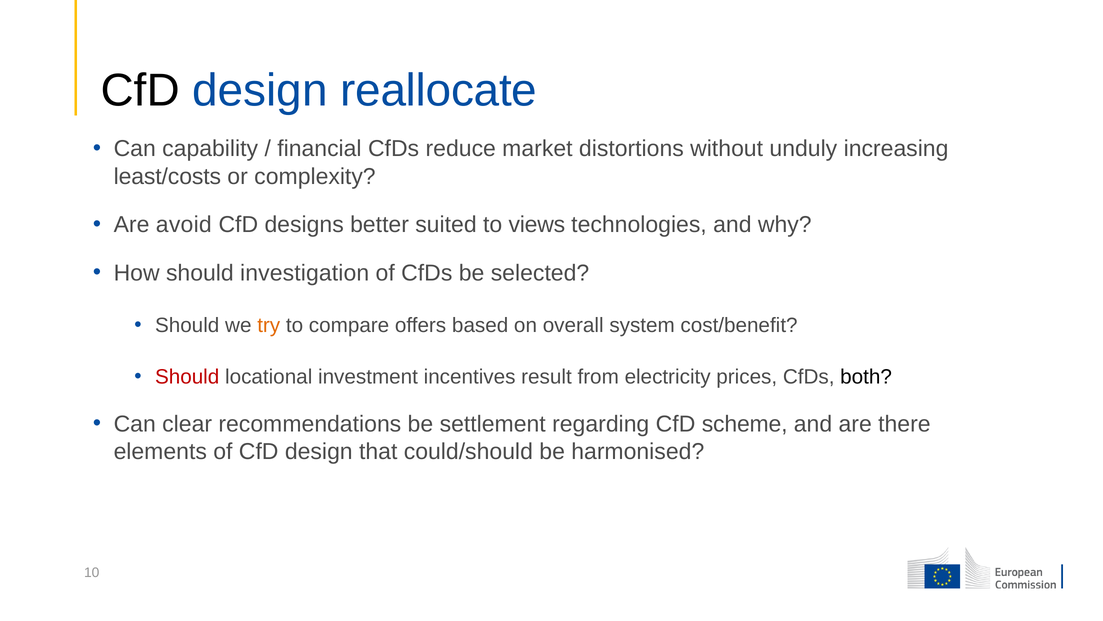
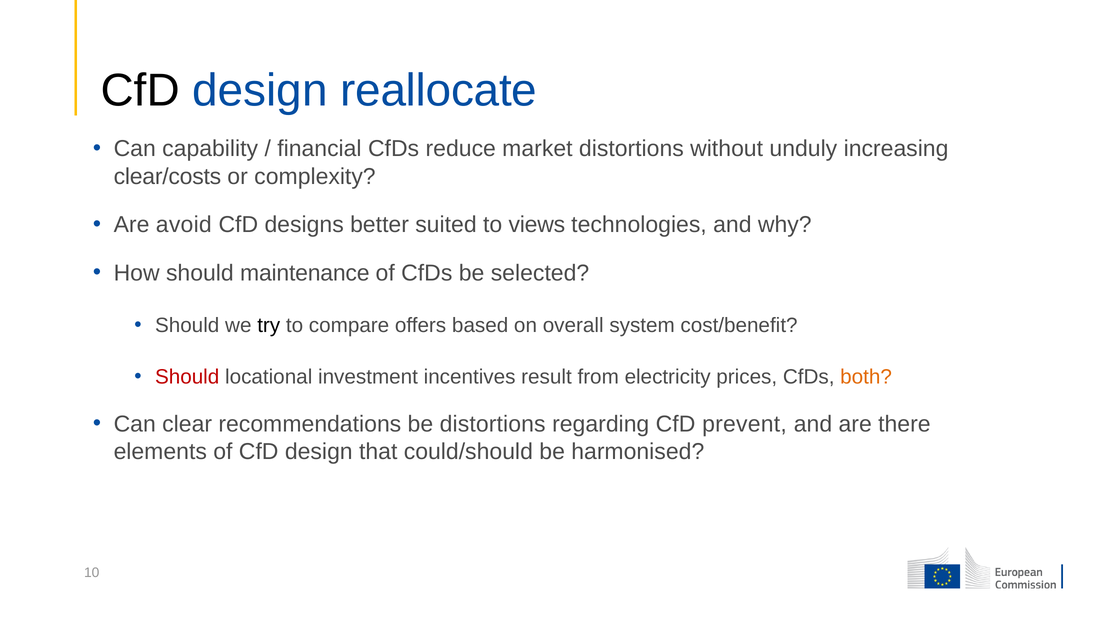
least/costs: least/costs -> clear/costs (167, 176)
investigation: investigation -> maintenance (305, 273)
try colour: orange -> black (269, 325)
both colour: black -> orange (866, 376)
be settlement: settlement -> distortions (493, 424)
scheme: scheme -> prevent (744, 424)
